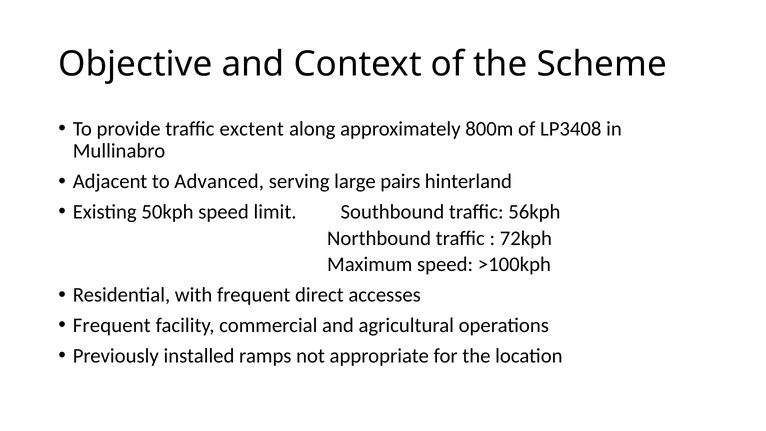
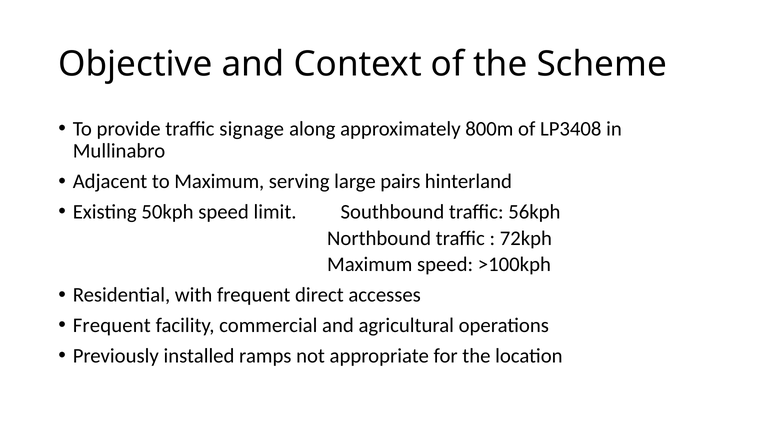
exctent: exctent -> signage (252, 129)
to Advanced: Advanced -> Maximum (219, 181)
